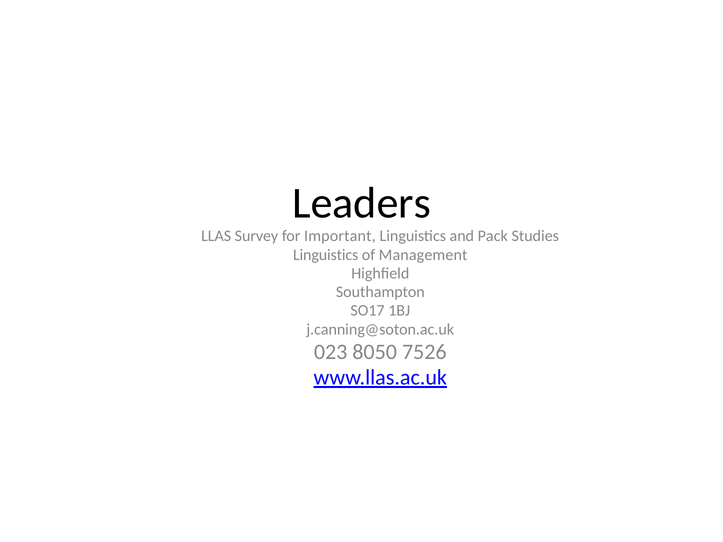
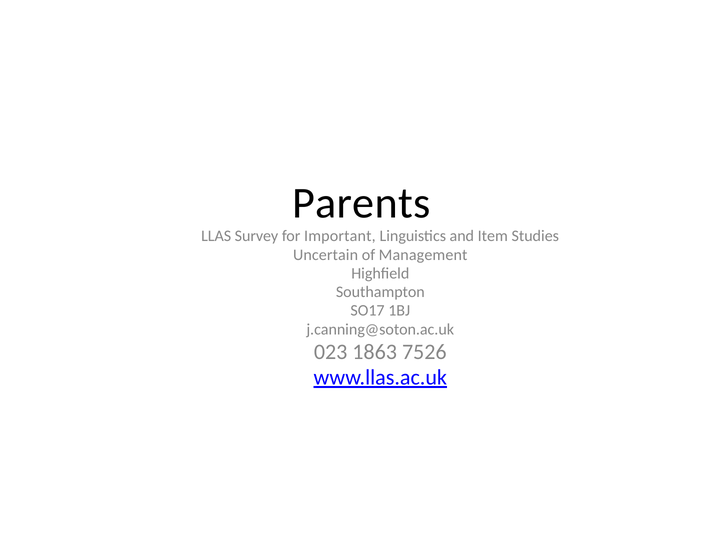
Leaders: Leaders -> Parents (361, 203)
Pack: Pack -> Item (493, 236)
Linguistics: Linguistics -> Uncertain (326, 255)
8050: 8050 -> 1863 (375, 352)
